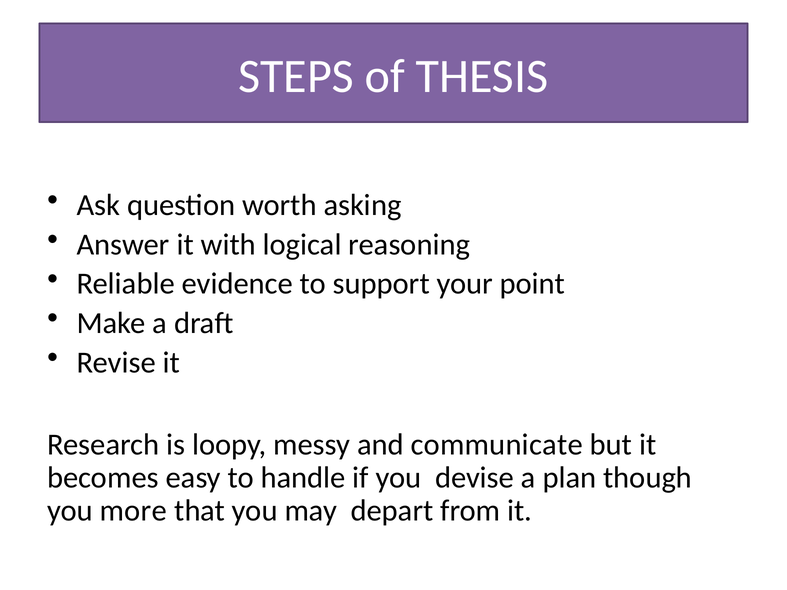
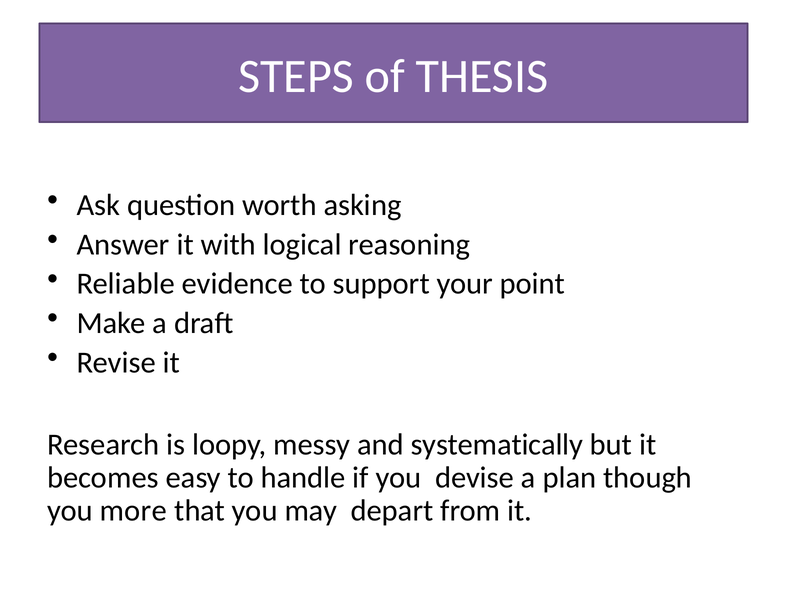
communicate: communicate -> systematically (497, 445)
